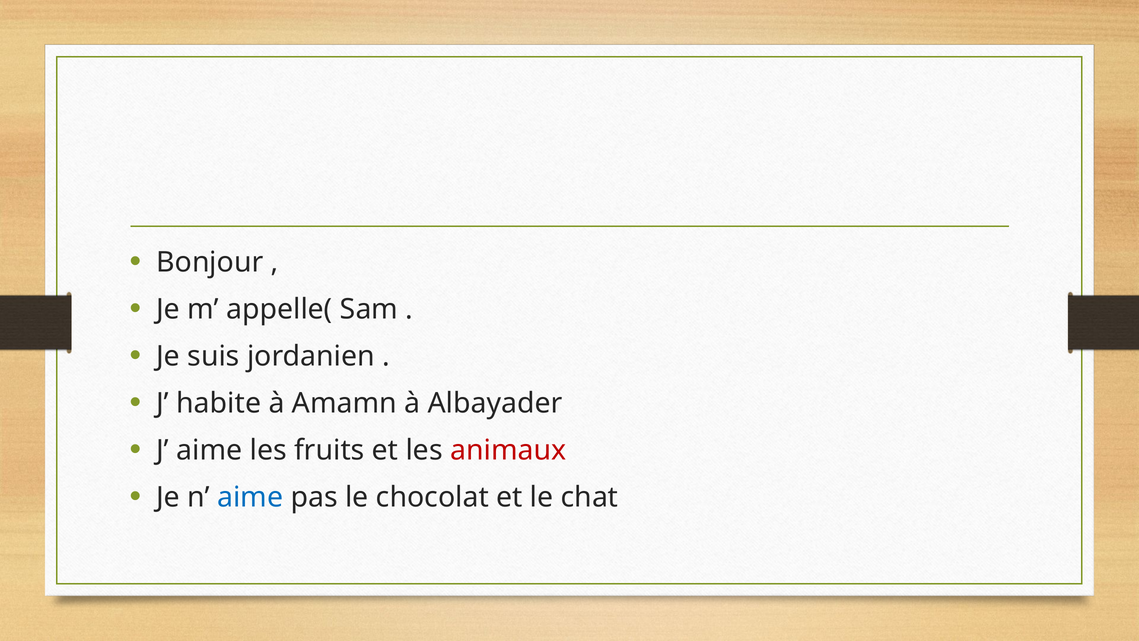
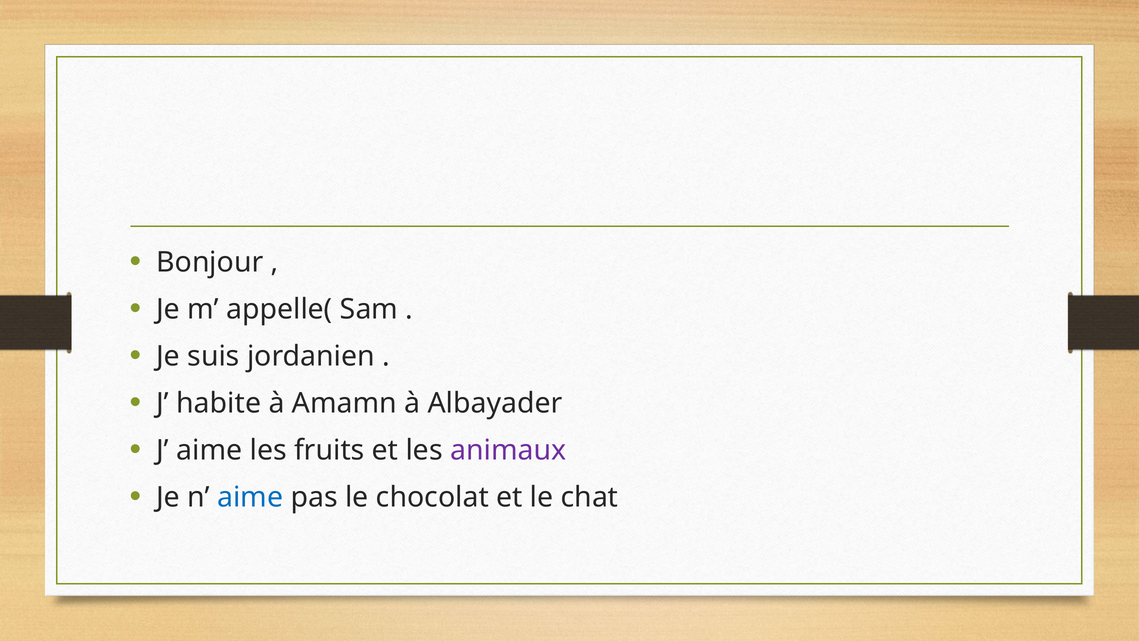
animaux colour: red -> purple (508, 450)
